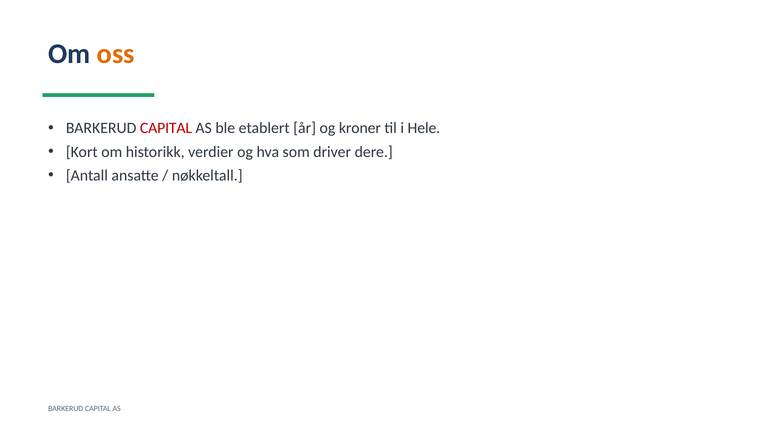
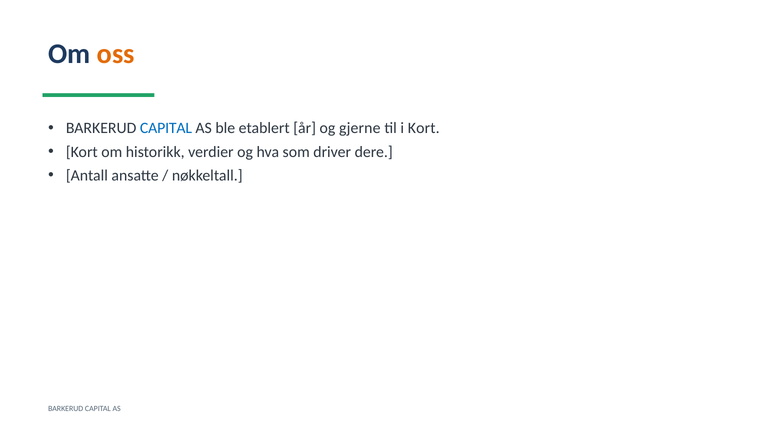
CAPITAL colour: red -> blue (166, 128)
kroner: kroner -> gjerne (360, 128)
i Hele: Hele -> Kort (424, 128)
